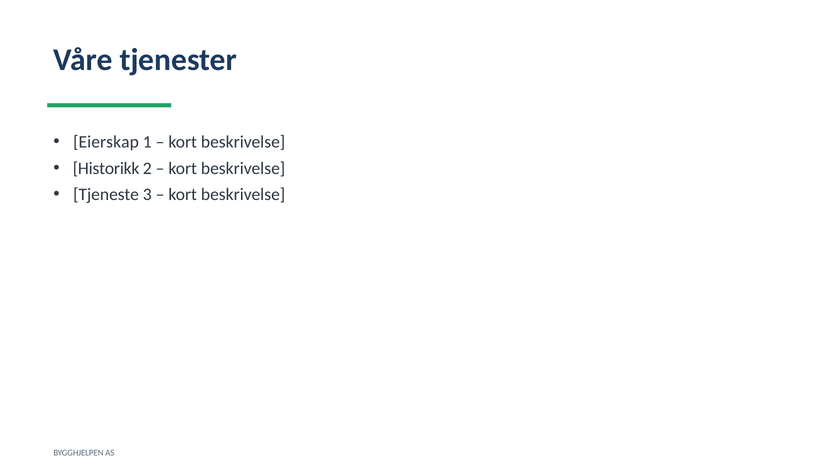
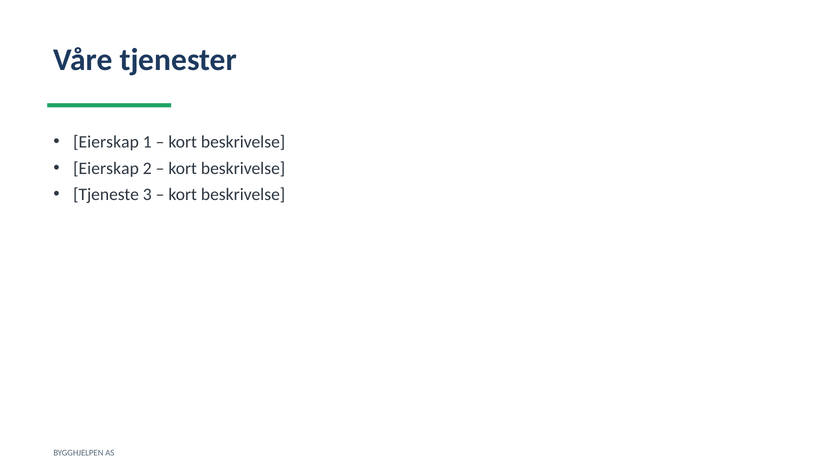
Historikk: Historikk -> Eierskap (106, 169)
